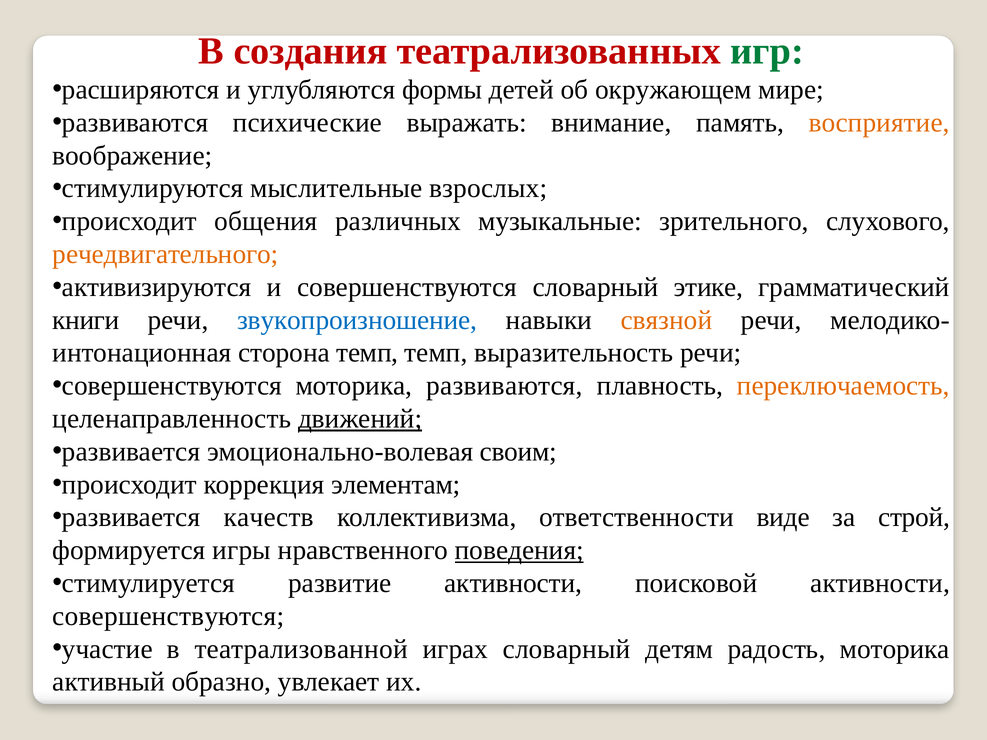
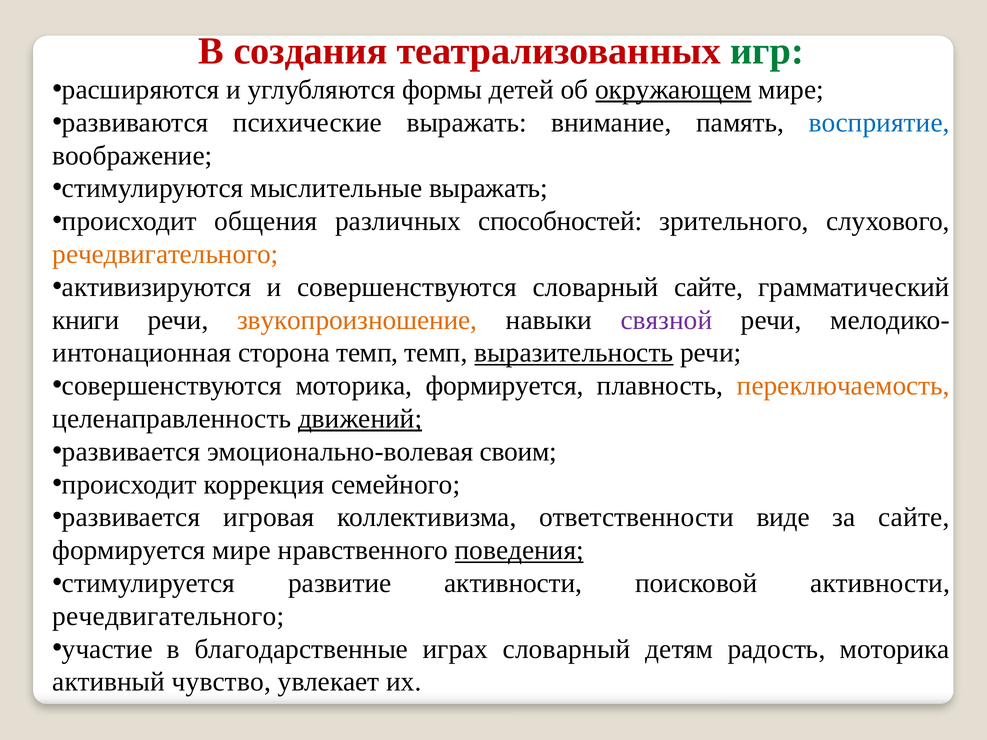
окружающем underline: none -> present (673, 90)
восприятие colour: orange -> blue (879, 123)
мыслительные взрослых: взрослых -> выражать (488, 188)
музыкальные: музыкальные -> способностей (560, 221)
словарный этике: этике -> сайте (708, 287)
звукопроизношение colour: blue -> orange (357, 320)
связной colour: orange -> purple (666, 320)
выразительность underline: none -> present (574, 353)
моторика развиваются: развиваются -> формируется (505, 386)
элементам: элементам -> семейного (396, 485)
качеств: качеств -> игровая (269, 518)
за строй: строй -> сайте (914, 518)
формируется игры: игры -> мире (242, 550)
совершенствуются: совершенствуются -> речедвигательного (168, 616)
театрализованной: театрализованной -> благодарственные (301, 649)
образно: образно -> чувство (221, 682)
